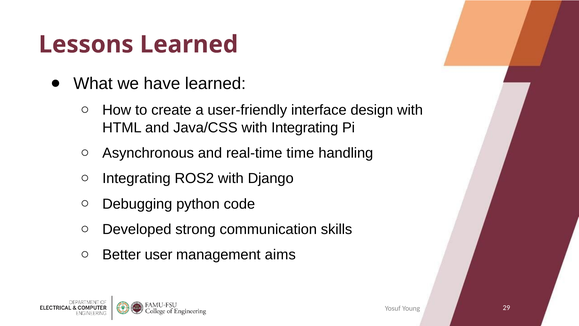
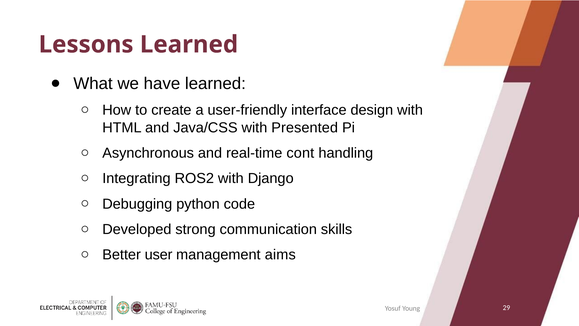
with Integrating: Integrating -> Presented (305, 127)
time: time -> cont (300, 153)
